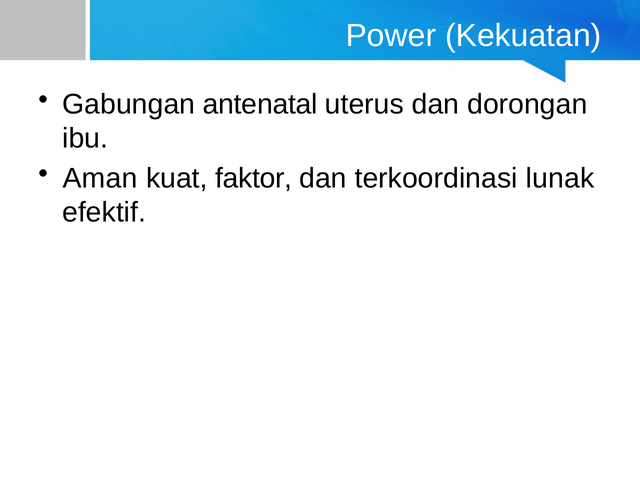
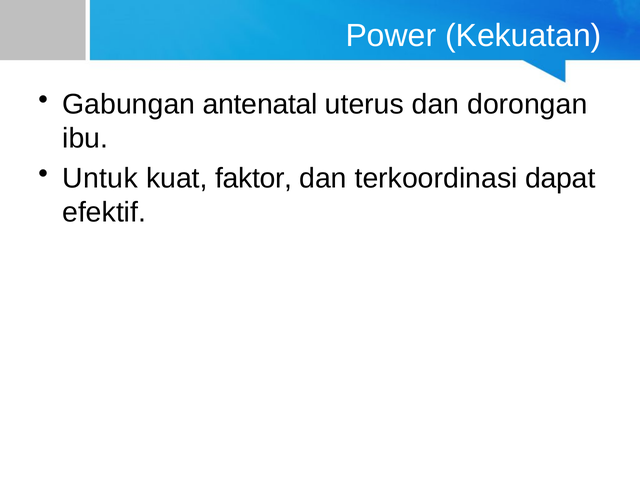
Aman: Aman -> Untuk (100, 178)
lunak: lunak -> dapat (560, 178)
